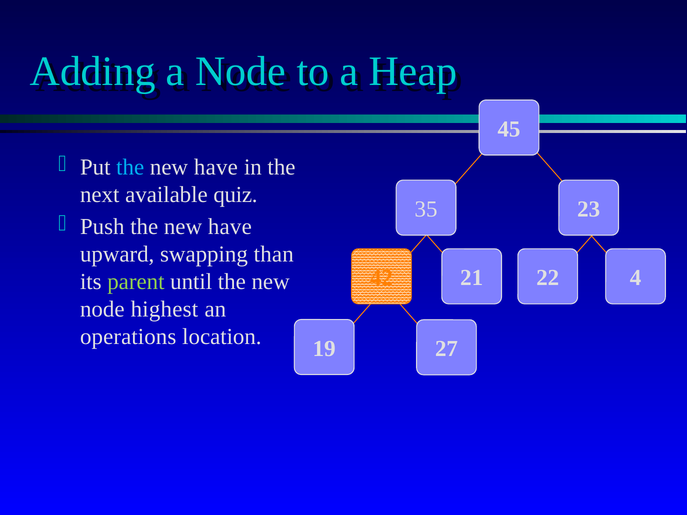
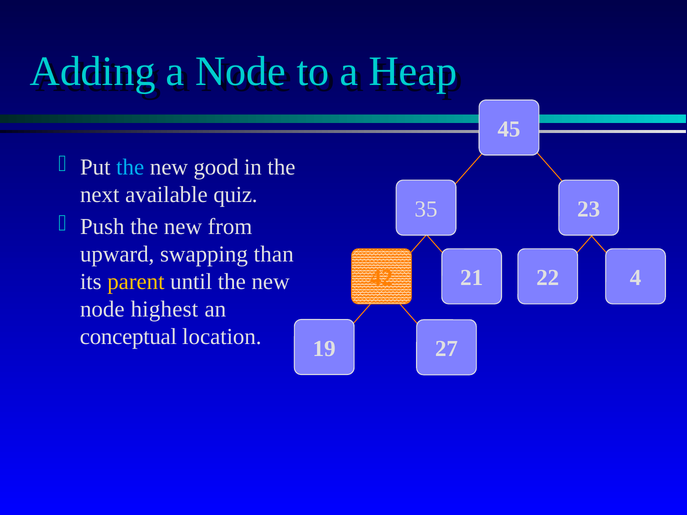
have: have -> good (216, 168)
Push the new have: have -> from (230, 227)
parent colour: light green -> yellow (136, 282)
operations: operations -> conceptual (128, 337)
